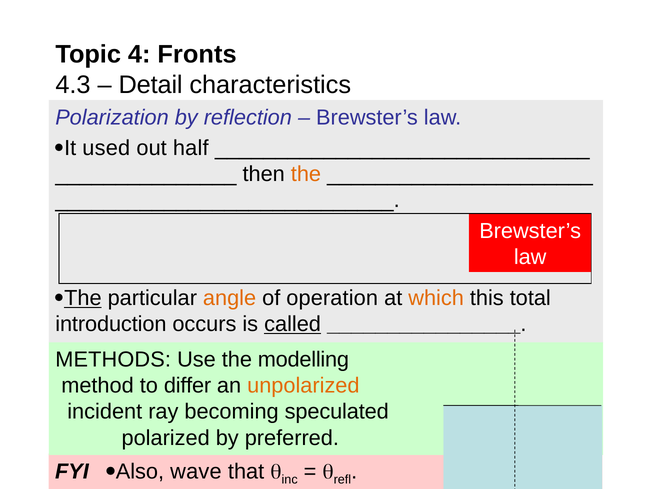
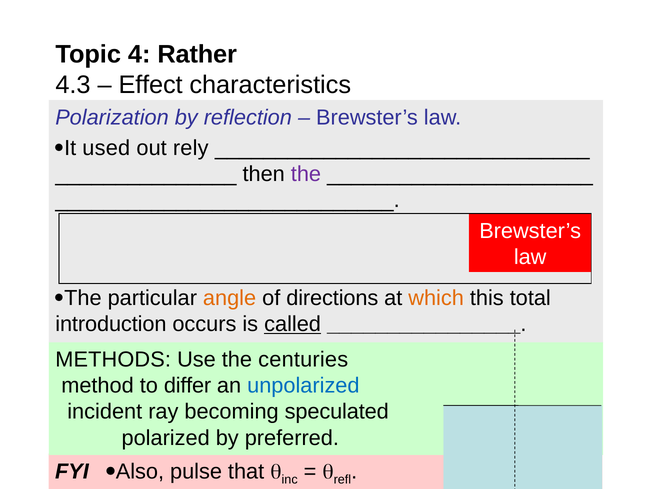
Fronts: Fronts -> Rather (197, 54)
Detail: Detail -> Effect (151, 85)
half: half -> rely (191, 148)
the colour: orange -> purple (306, 174)
The underline: present -> none (83, 298)
operation: operation -> directions (332, 298)
modelling: modelling -> centuries (303, 360)
unpolarized colour: orange -> blue (303, 386)
wave: wave -> pulse (196, 471)
